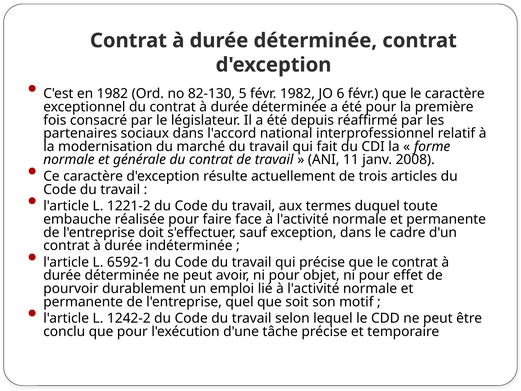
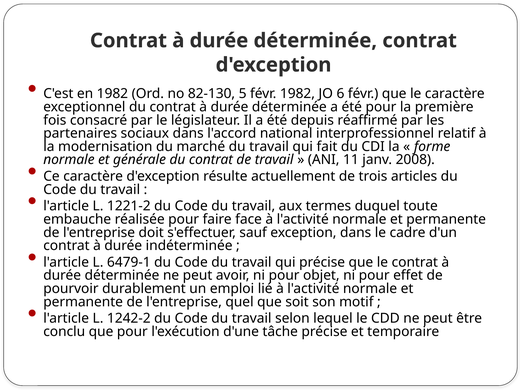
6592‐1: 6592‐1 -> 6479‐1 (129, 262)
